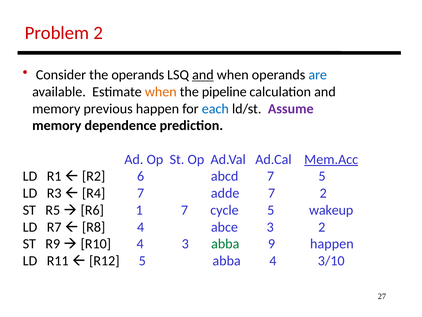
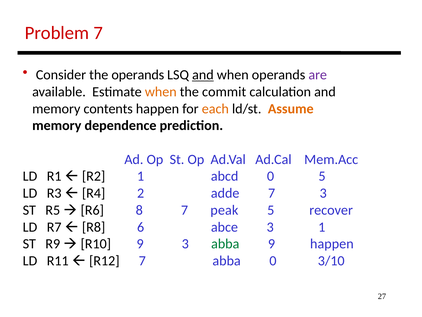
Problem 2: 2 -> 7 (98, 33)
are colour: blue -> purple (318, 75)
pipeline: pipeline -> commit (224, 92)
previous: previous -> contents (108, 109)
each colour: blue -> orange (215, 109)
Assume colour: purple -> orange (291, 109)
Mem.Acc underline: present -> none (331, 159)
R2 6: 6 -> 1 (141, 176)
abcd 7: 7 -> 0 (270, 176)
R4 7: 7 -> 2 (141, 193)
7 2: 2 -> 3 (323, 193)
1: 1 -> 8 (139, 210)
cycle: cycle -> peak (224, 210)
wakeup: wakeup -> recover (331, 210)
R8 4: 4 -> 6 (141, 227)
3 2: 2 -> 1 (322, 227)
R10 4: 4 -> 9 (140, 244)
R12 5: 5 -> 7 (142, 260)
abba 4: 4 -> 0 (273, 260)
